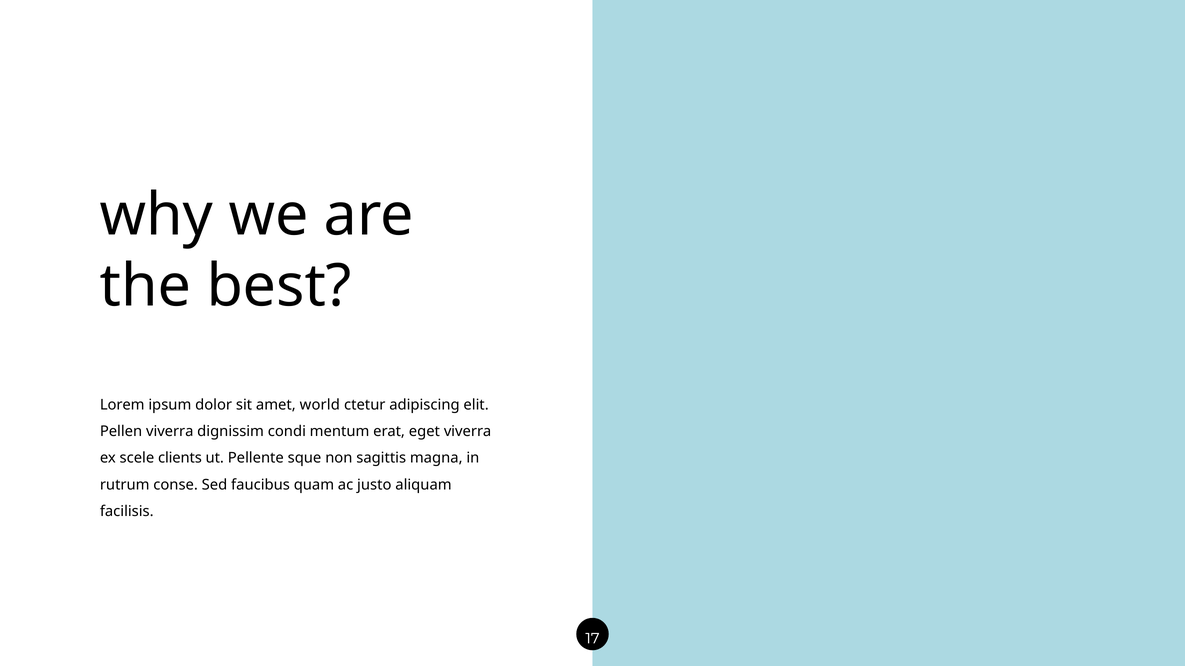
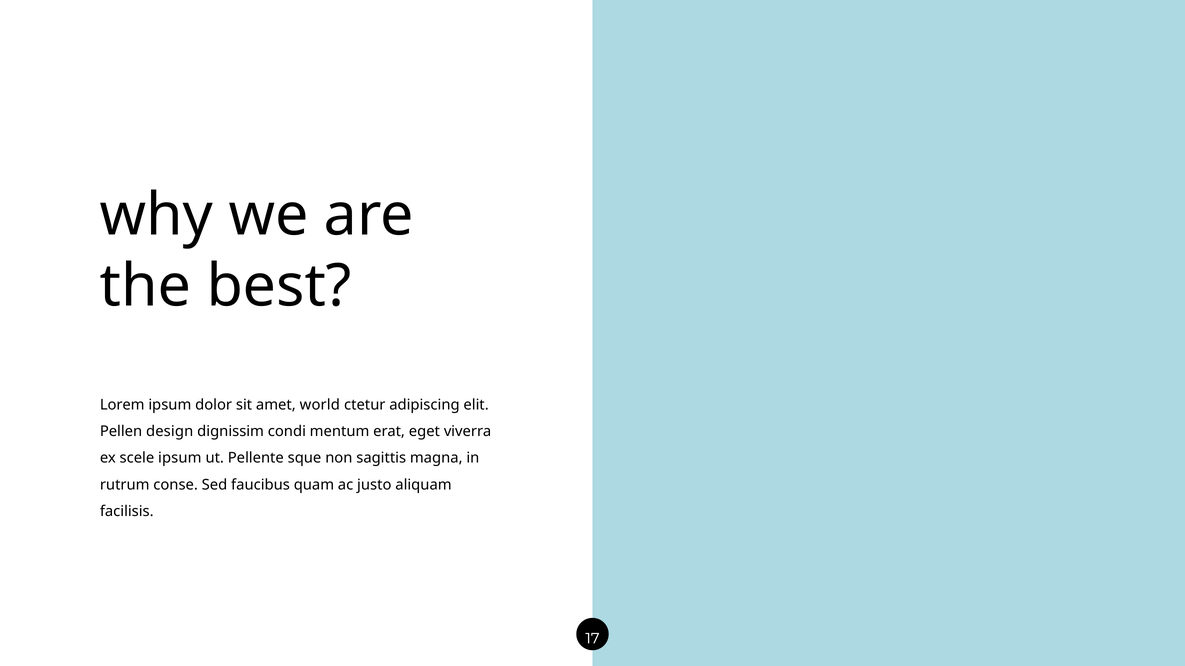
Pellen viverra: viverra -> design (170, 432)
scele clients: clients -> ipsum (180, 458)
